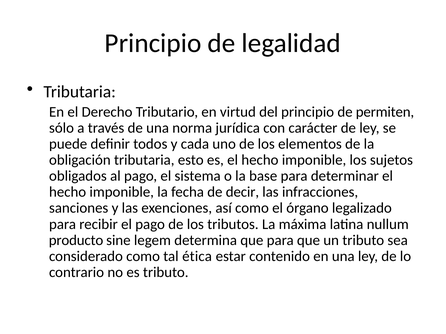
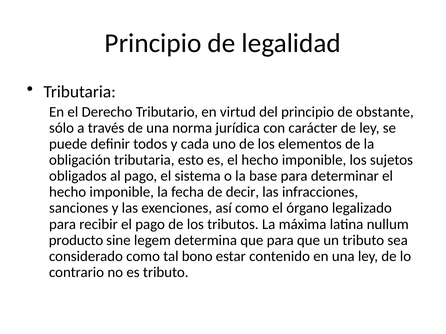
permiten: permiten -> obstante (385, 112)
ética: ética -> bono (197, 257)
